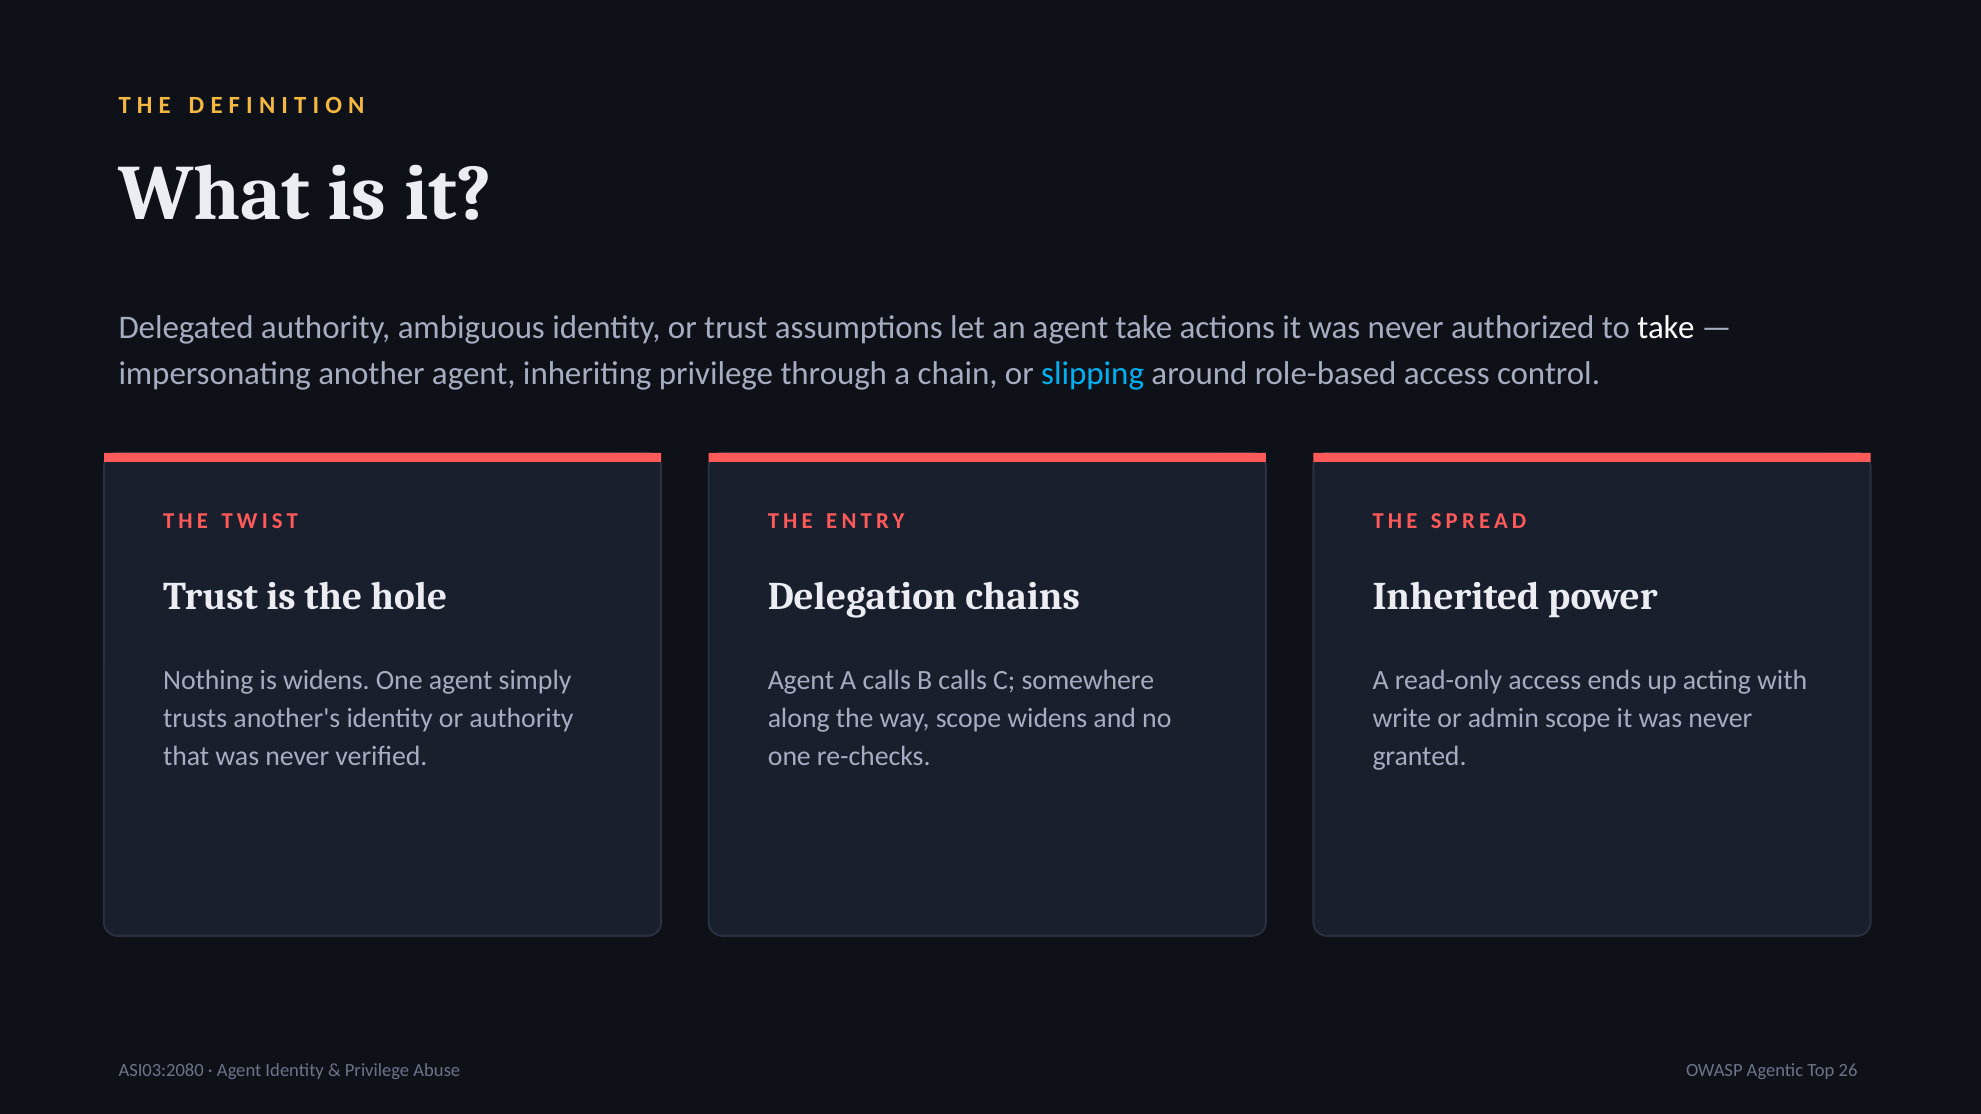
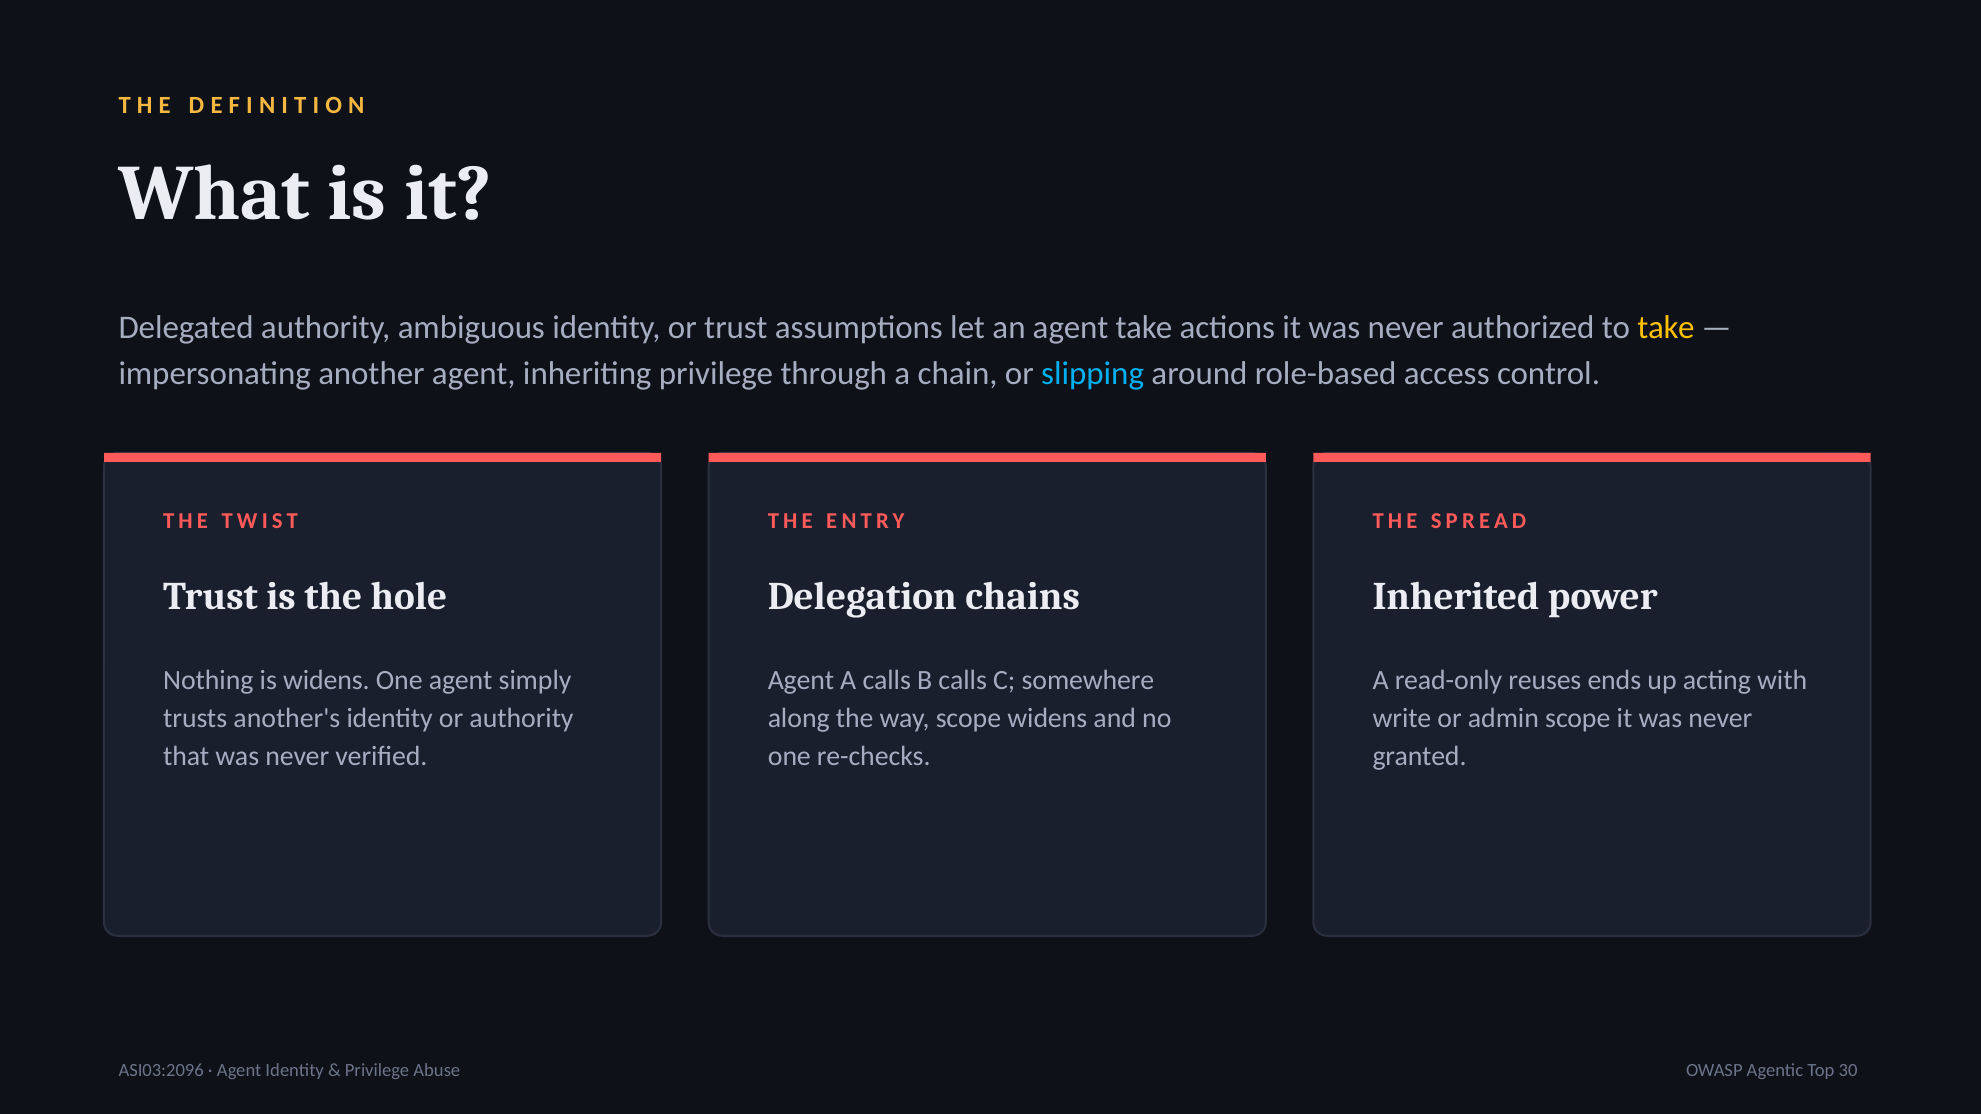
take colour: white -> yellow (1666, 328)
read-only access: access -> reuses (1545, 680)
ASI03:2080: ASI03:2080 -> ASI03:2096 (161, 1071)
26: 26 -> 30 (1848, 1071)
